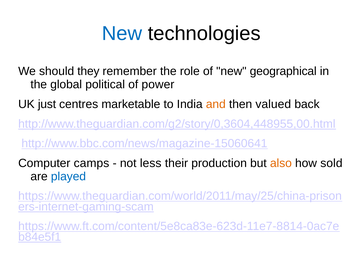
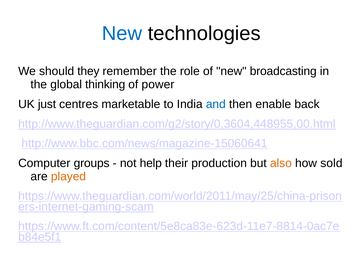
geographical: geographical -> broadcasting (283, 71)
political: political -> thinking (105, 85)
and colour: orange -> blue (216, 104)
valued: valued -> enable (273, 104)
camps: camps -> groups (92, 163)
less: less -> help (151, 163)
played colour: blue -> orange (68, 177)
